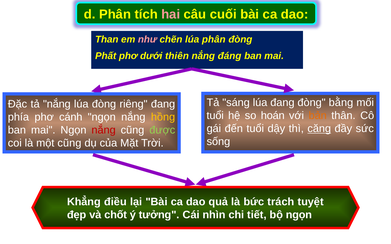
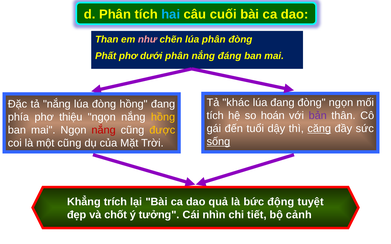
hai colour: pink -> light blue (171, 14)
dưới thiên: thiên -> phân (177, 56)
sáng: sáng -> khác (236, 103)
đòng bằng: bằng -> ngọn (341, 103)
đòng riêng: riêng -> hồng (134, 104)
tuổi: tuổi -> tích (215, 116)
bản colour: orange -> purple (318, 116)
cánh: cánh -> thiệu (71, 117)
được colour: light green -> yellow (162, 130)
sống underline: none -> present (218, 142)
điều: điều -> trích (116, 202)
trách: trách -> động (281, 202)
bộ ngọn: ngọn -> cảnh (299, 215)
